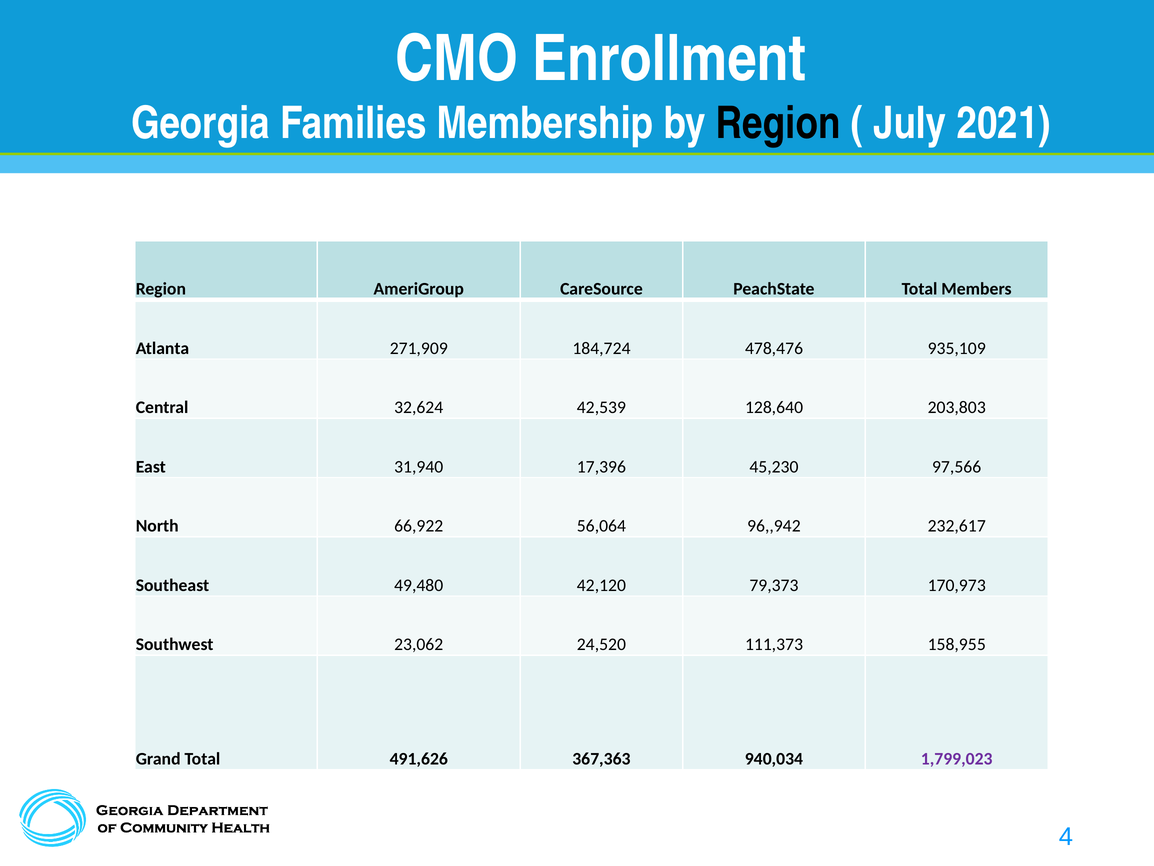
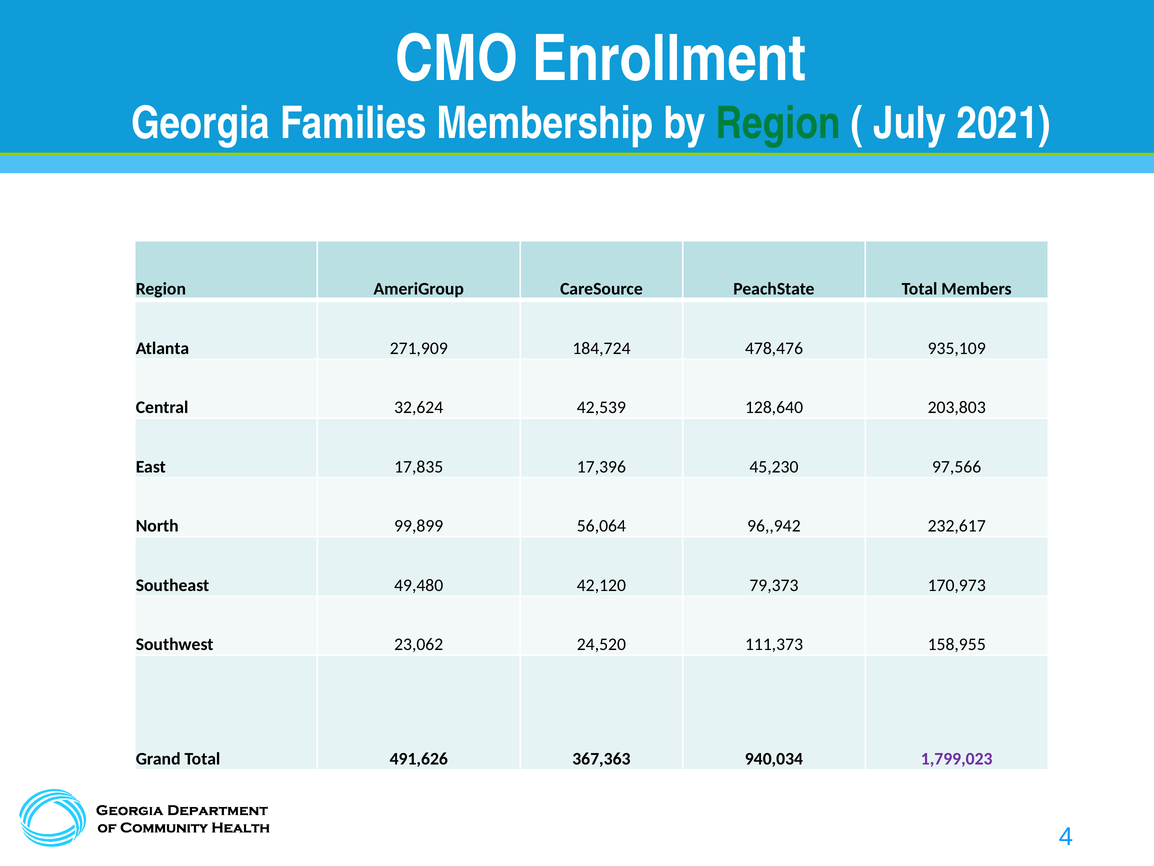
Region colour: black -> green (778, 123)
31,940: 31,940 -> 17,835 (419, 467)
66,922: 66,922 -> 99,899 (419, 526)
